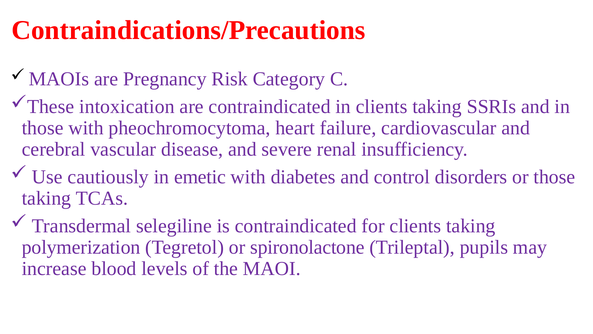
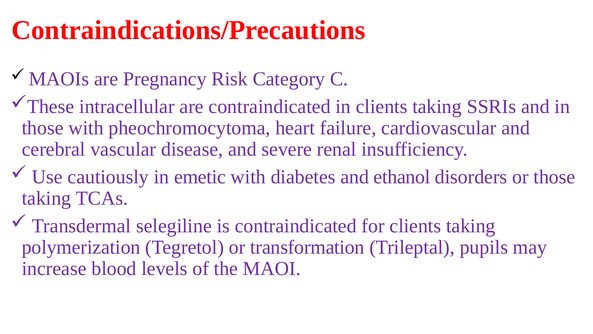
intoxication: intoxication -> intracellular (127, 106)
control: control -> ethanol (402, 177)
spironolactone: spironolactone -> transformation (307, 247)
